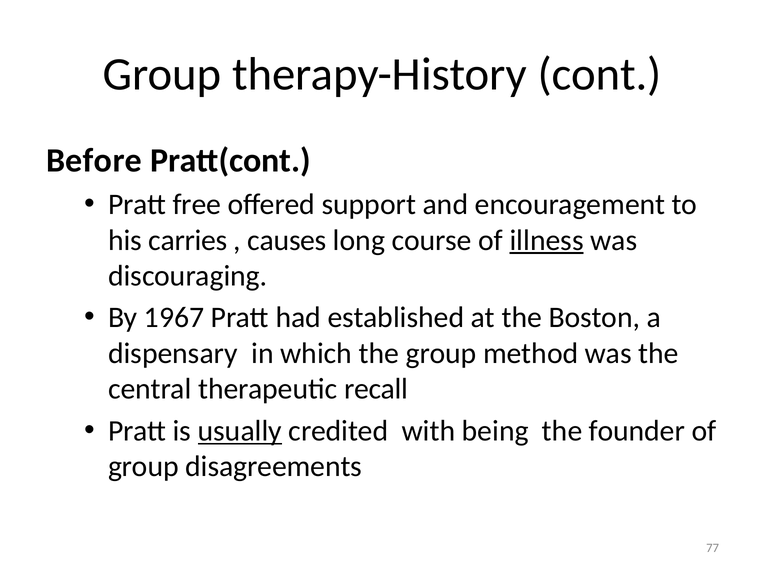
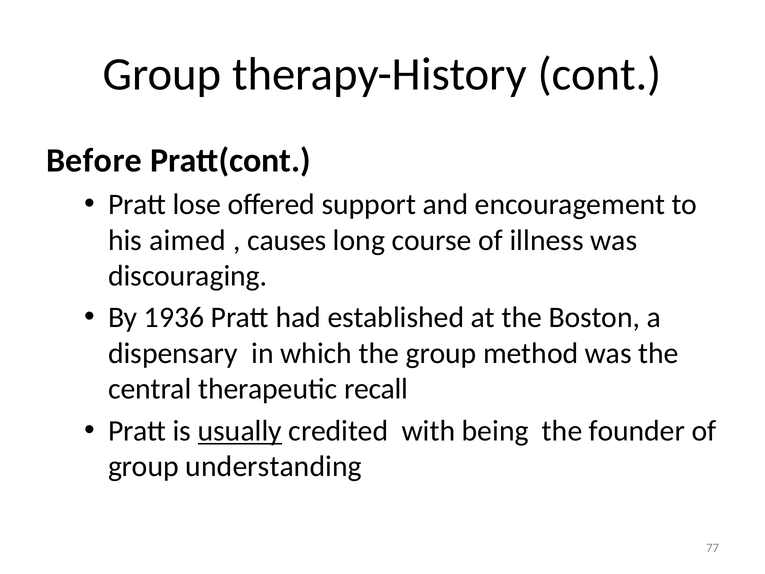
free: free -> lose (197, 204)
carries: carries -> aimed (188, 240)
illness underline: present -> none (547, 240)
1967: 1967 -> 1936 (174, 318)
disagreements: disagreements -> understanding (274, 466)
